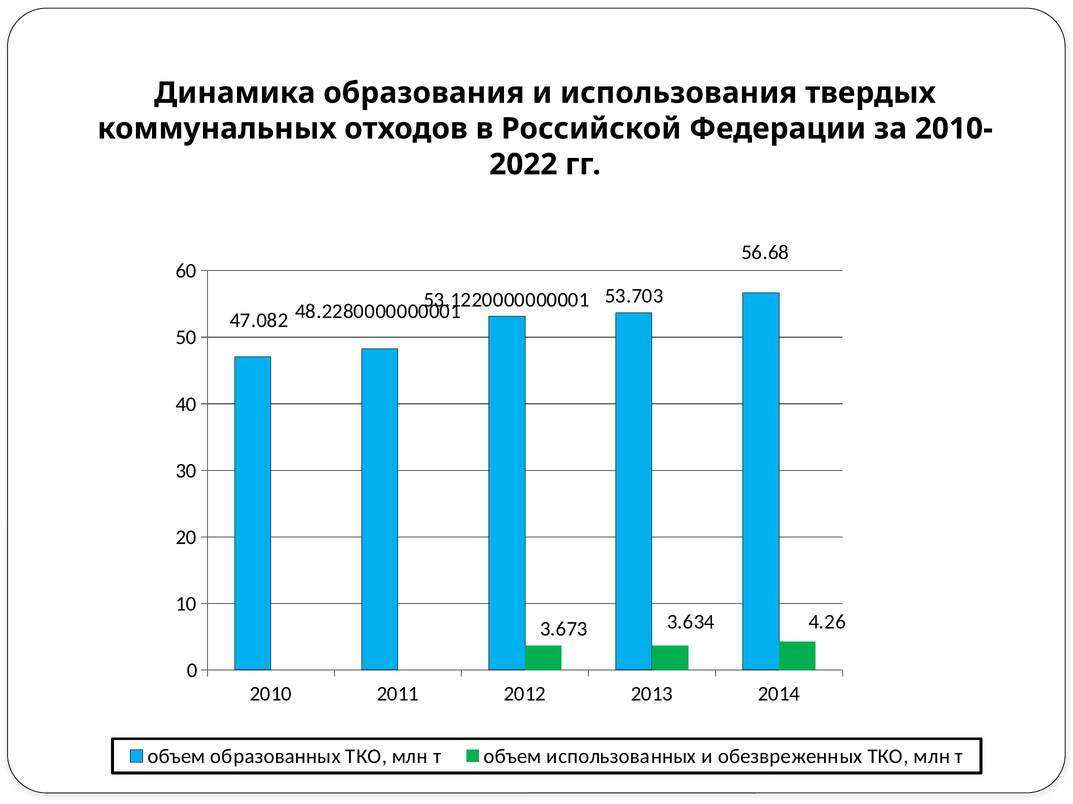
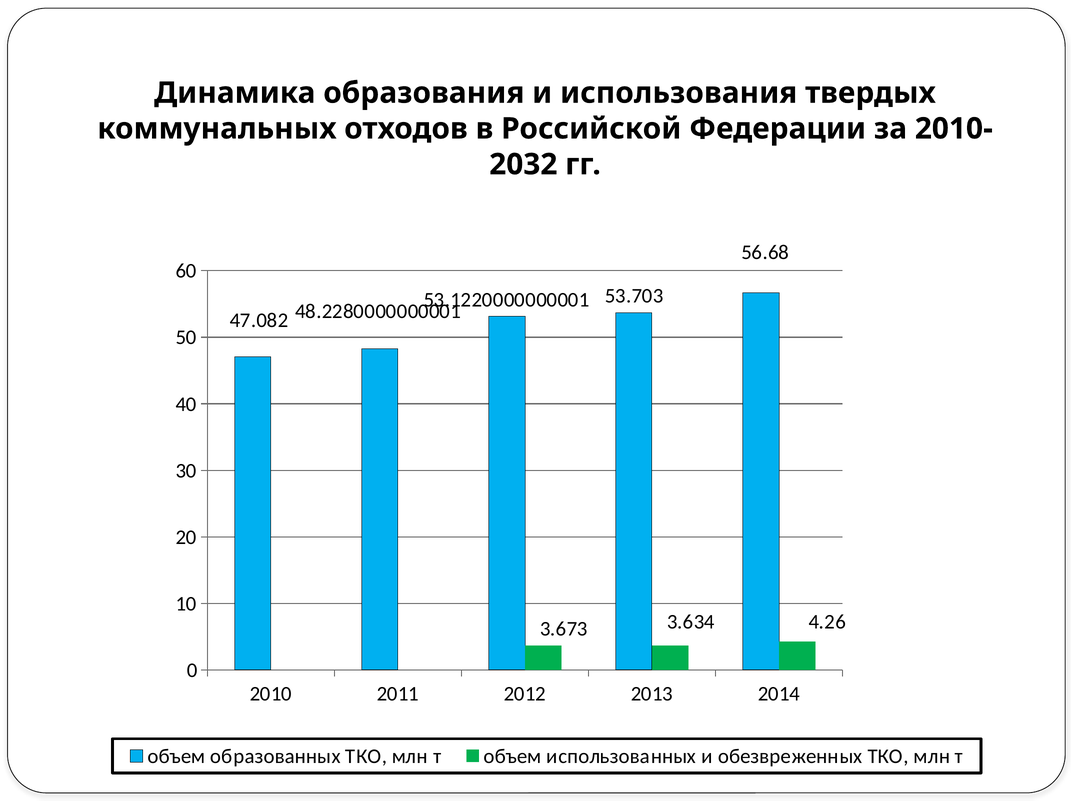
2022: 2022 -> 2032 (523, 165)
